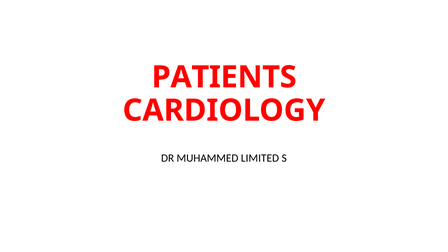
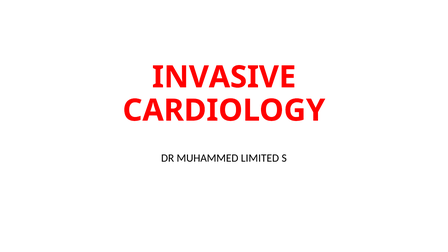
PATIENTS: PATIENTS -> INVASIVE (224, 77)
